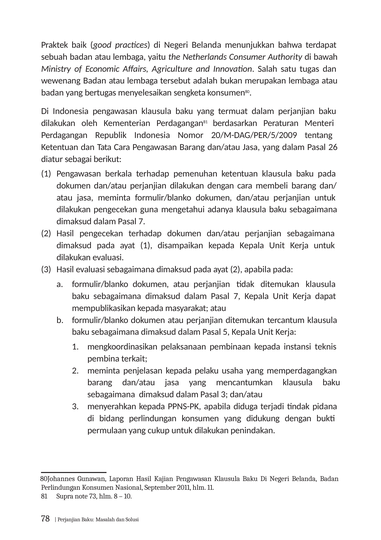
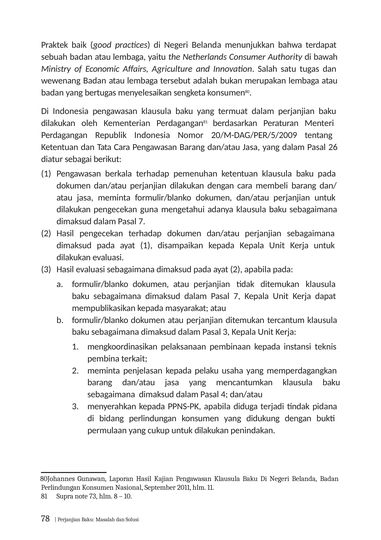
Pasal 5: 5 -> 3 (226, 332)
Pasal 3: 3 -> 4 (224, 395)
